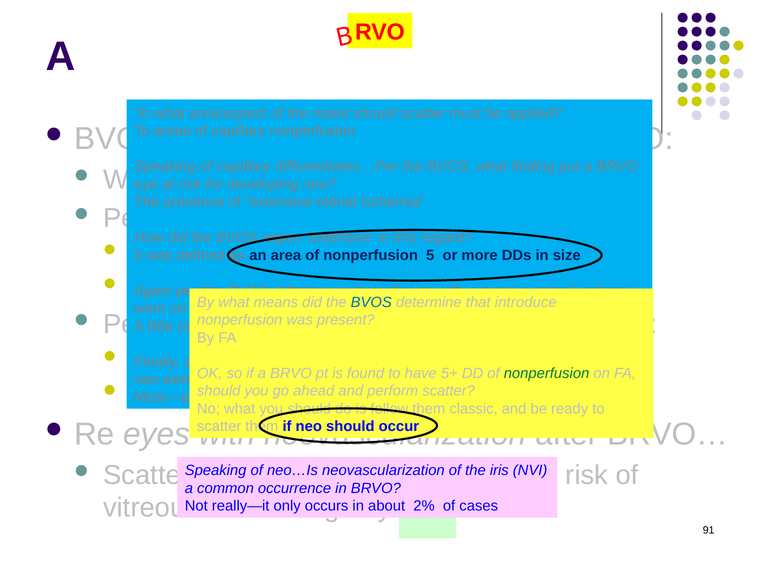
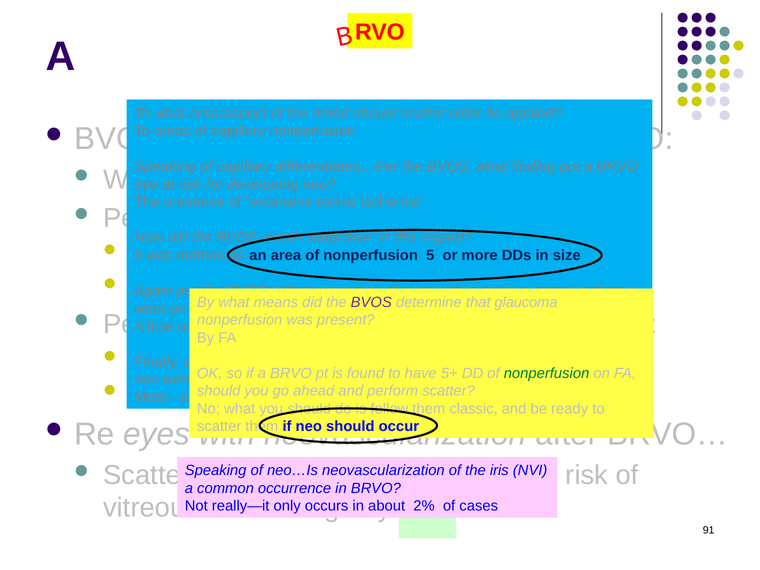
must: must -> older (465, 113)
region: region -> month (282, 237)
BVOS colour: blue -> purple (371, 302)
introduce: introduce -> glaucoma (526, 302)
